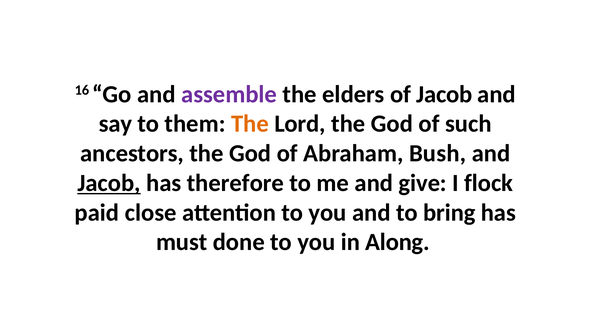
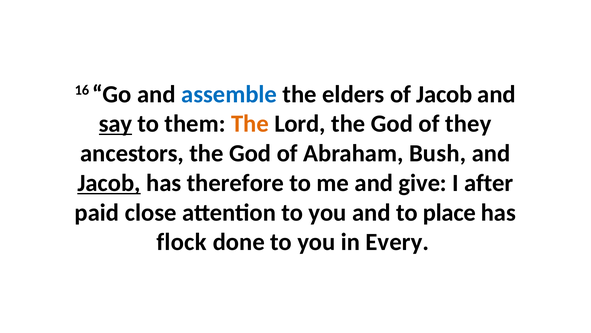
assemble colour: purple -> blue (229, 94)
say underline: none -> present (116, 124)
such: such -> they (468, 124)
flock: flock -> after (489, 183)
bring: bring -> place (449, 212)
must: must -> flock (181, 242)
Along: Along -> Every (397, 242)
